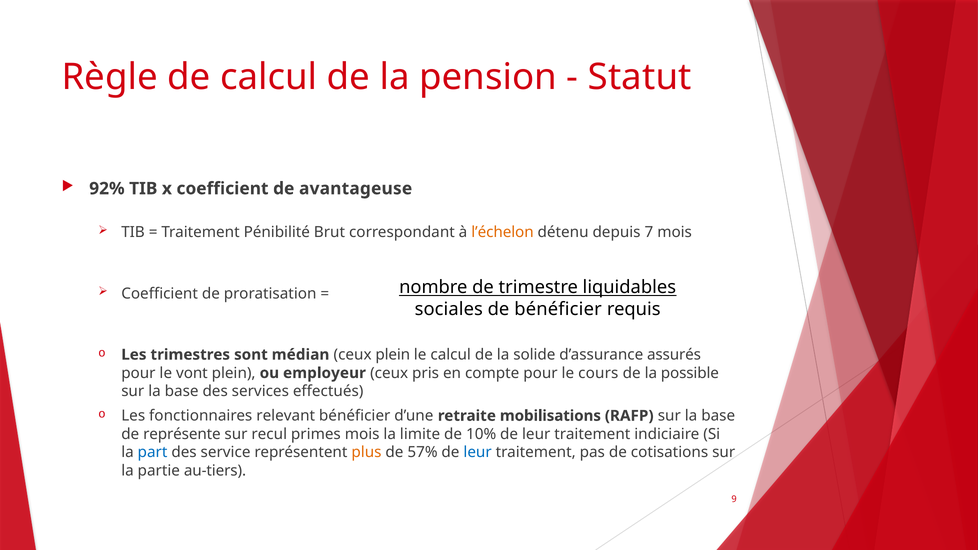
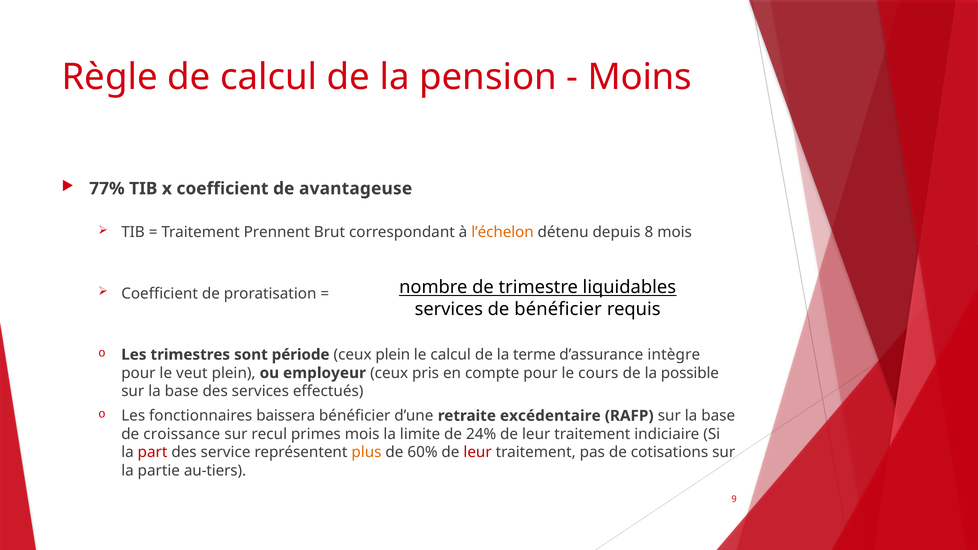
Statut: Statut -> Moins (640, 77)
92%: 92% -> 77% (107, 189)
Pénibilité: Pénibilité -> Prennent (277, 232)
7: 7 -> 8 (649, 232)
sociales: sociales -> services (449, 309)
médian: médian -> période (301, 355)
solide: solide -> terme (534, 355)
assurés: assurés -> intègre (674, 355)
vont: vont -> veut (192, 373)
relevant: relevant -> baissera (286, 416)
mobilisations: mobilisations -> excédentaire (550, 416)
représente: représente -> croissance (182, 434)
10%: 10% -> 24% (481, 434)
part colour: blue -> red (153, 453)
57%: 57% -> 60% (422, 453)
leur colour: blue -> red (478, 453)
